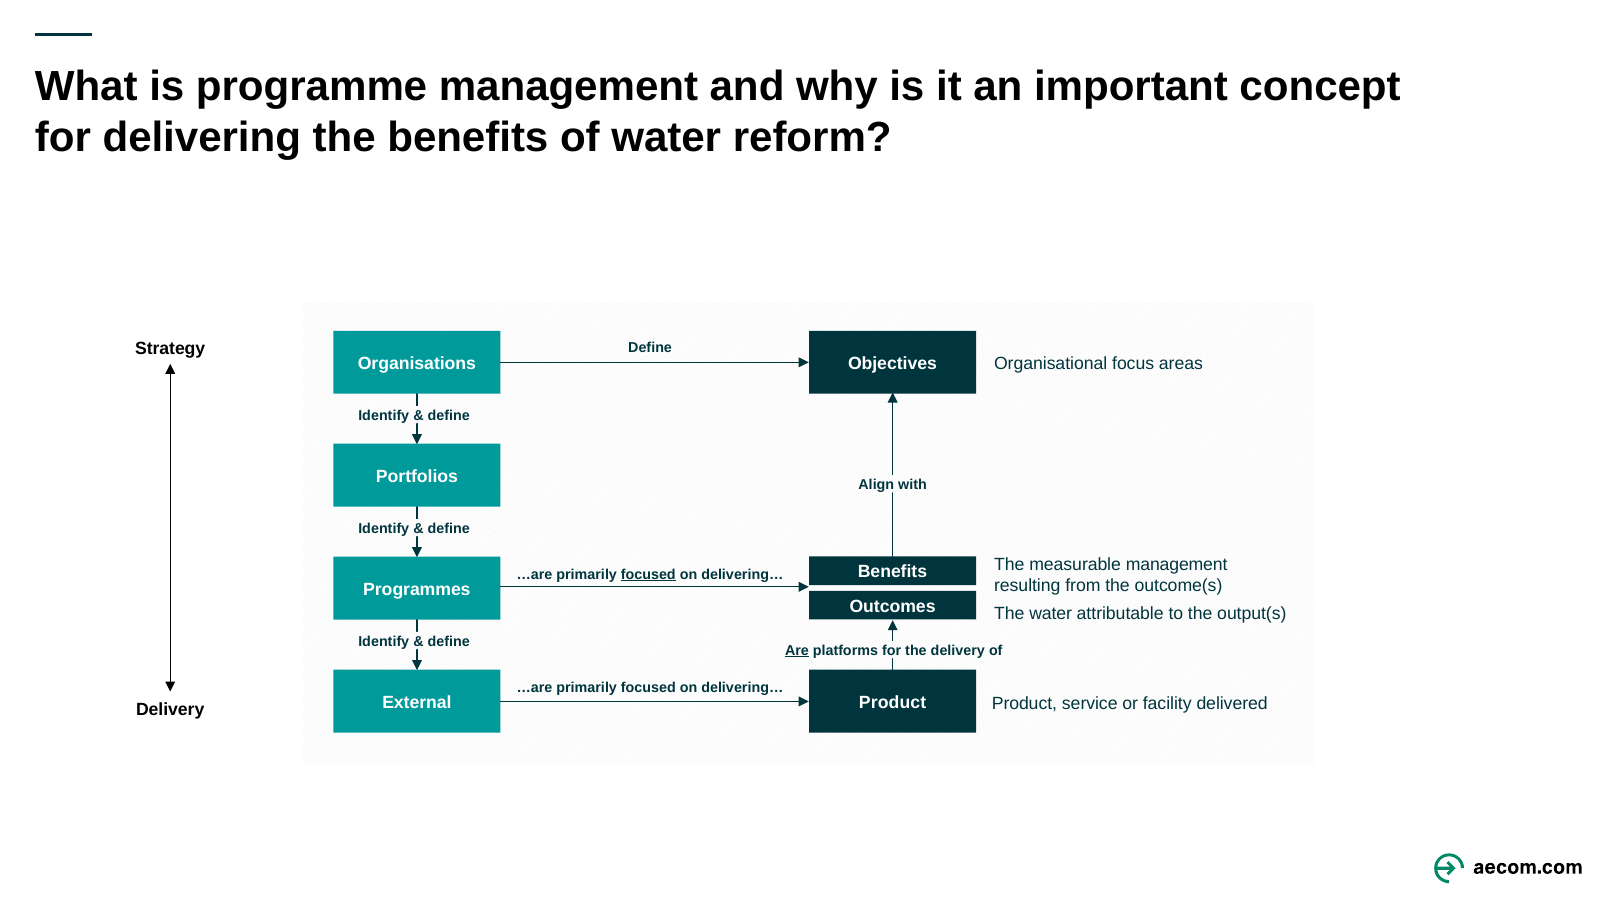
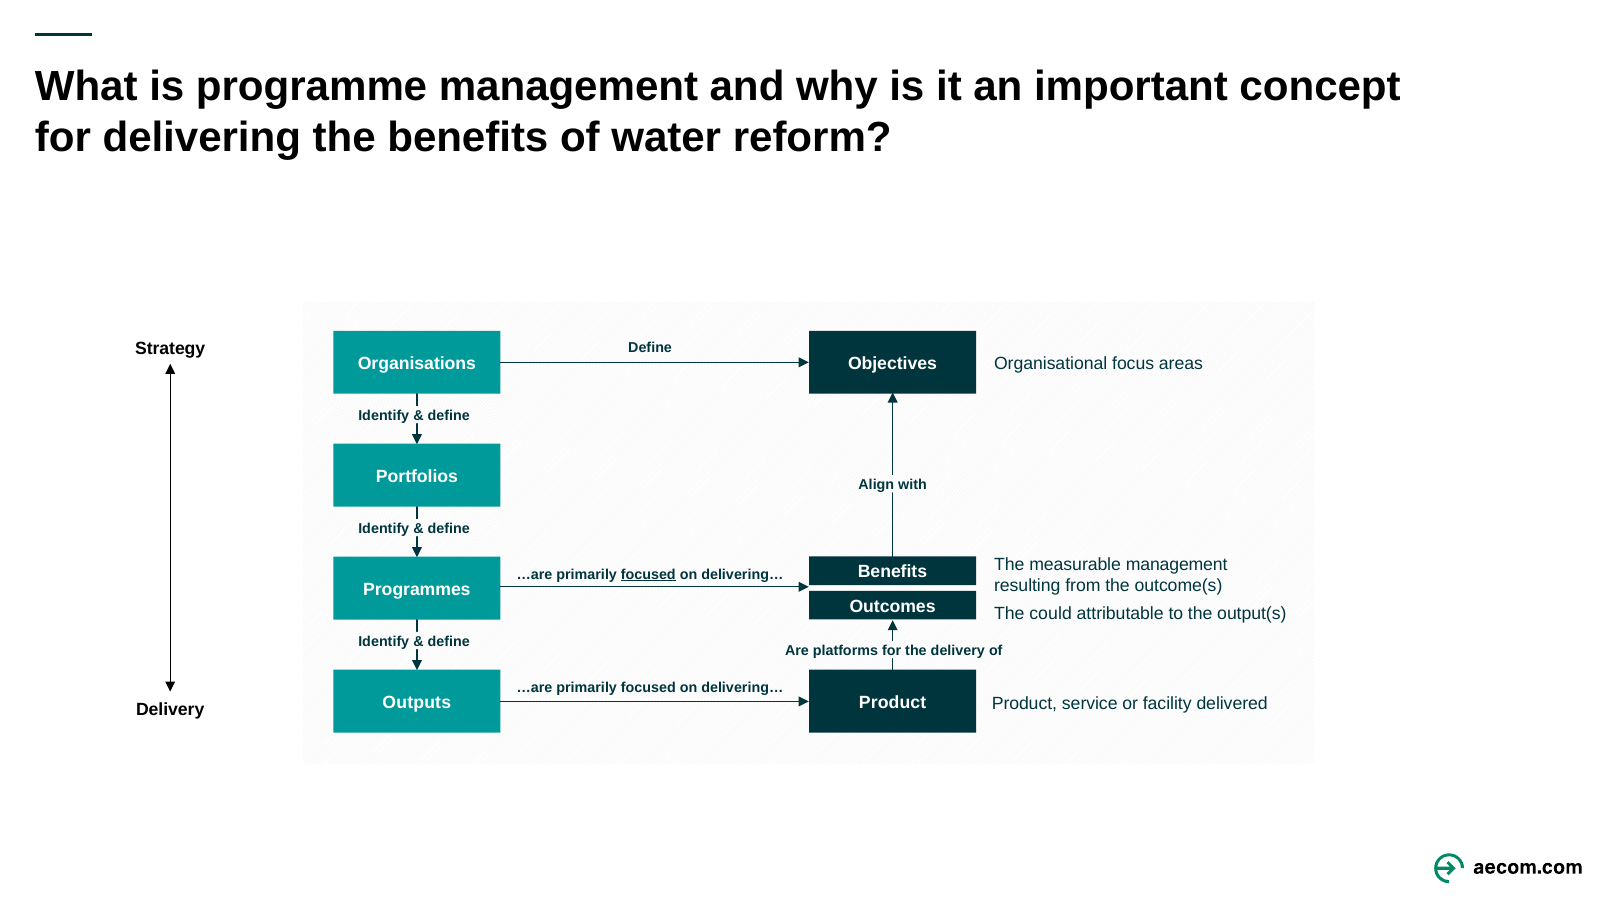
The water: water -> could (1051, 614)
Are underline: present -> none (797, 651)
External: External -> Outputs (417, 703)
